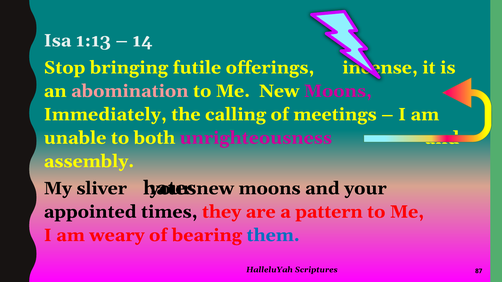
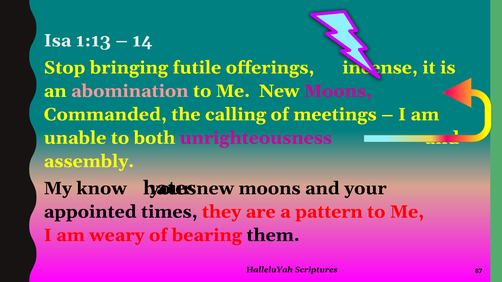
Immediately: Immediately -> Commanded (105, 115)
sliver: sliver -> know (102, 189)
them colour: blue -> black (273, 236)
